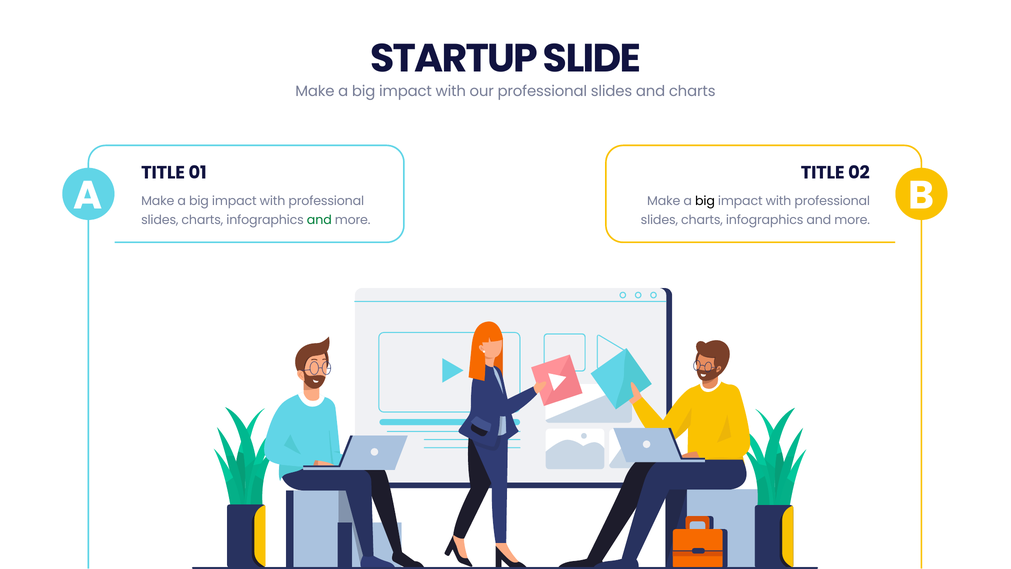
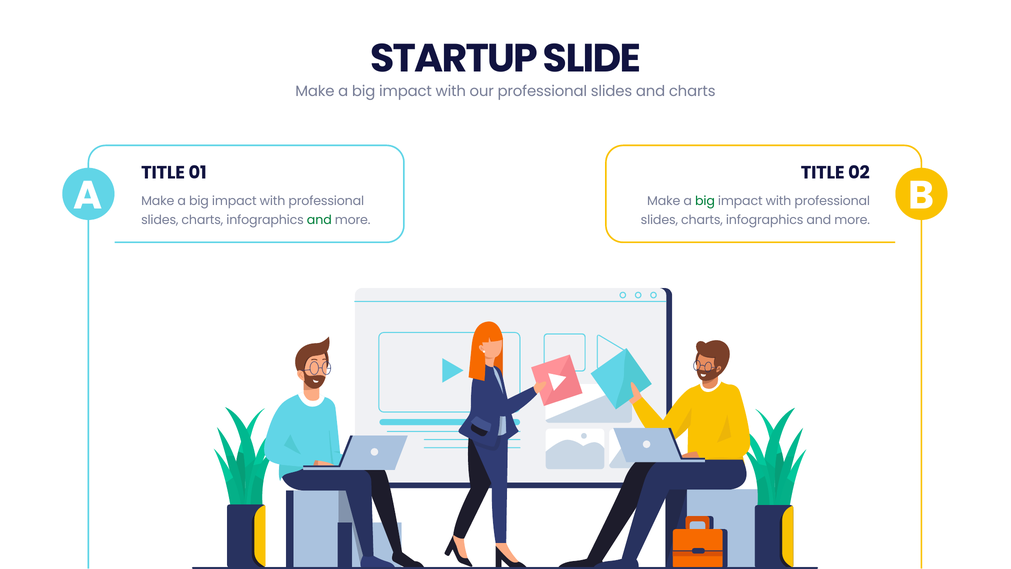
big colour: black -> green (705, 201)
